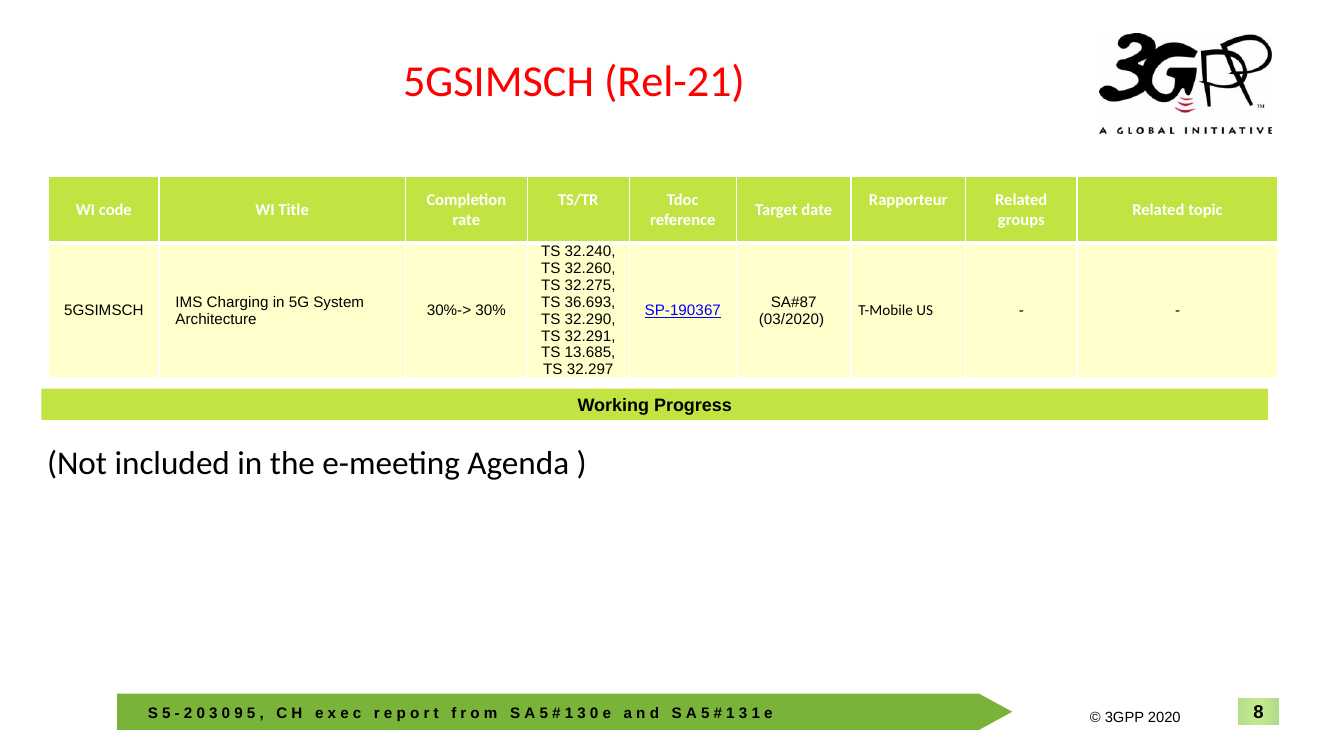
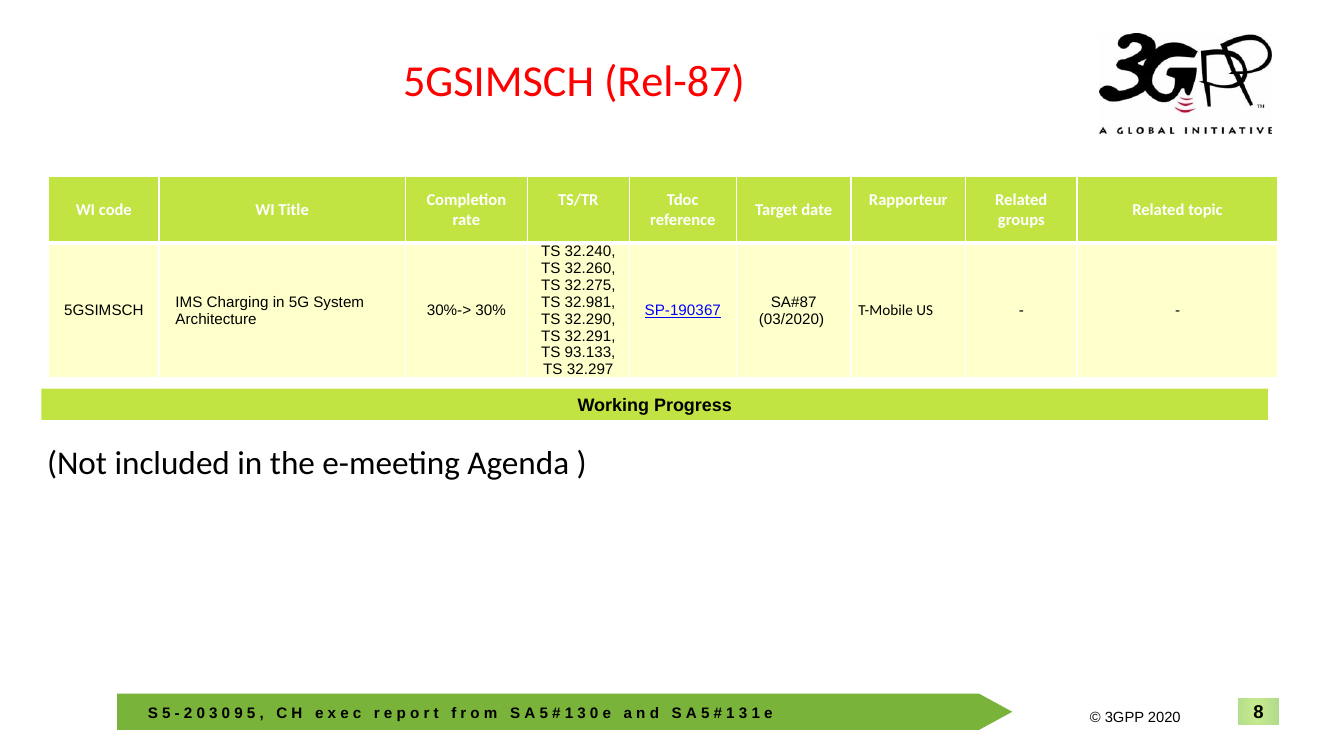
Rel-21: Rel-21 -> Rel-87 (674, 82)
36.693: 36.693 -> 32.981 (590, 302)
13.685: 13.685 -> 93.133 (590, 353)
